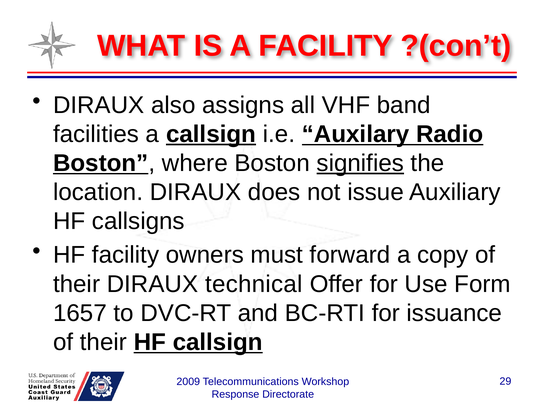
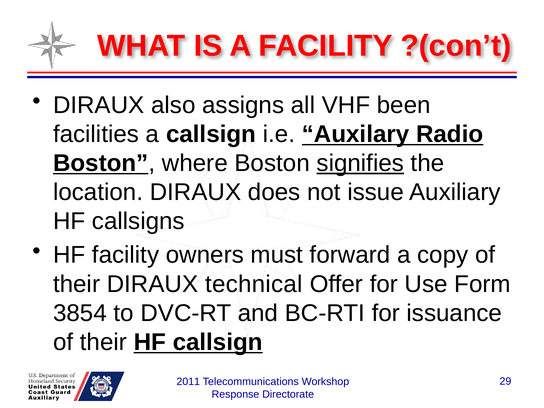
band: band -> been (404, 105)
callsign underline: present -> none (211, 134)
1657: 1657 -> 3854 (80, 313)
2009: 2009 -> 2011 (188, 382)
